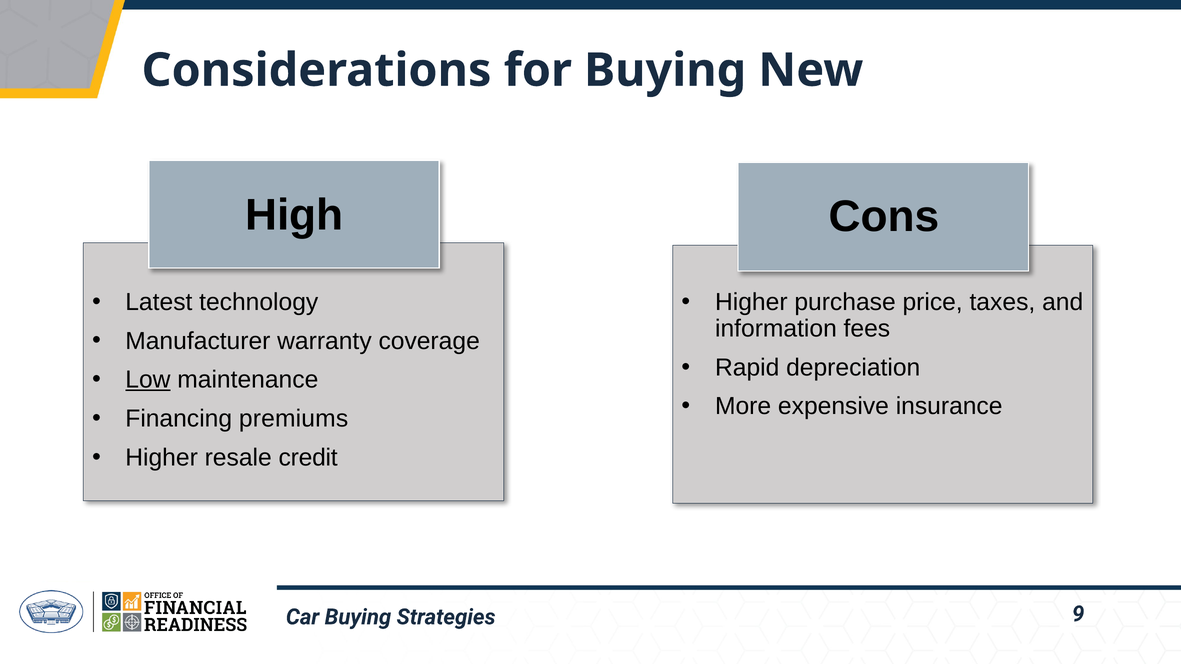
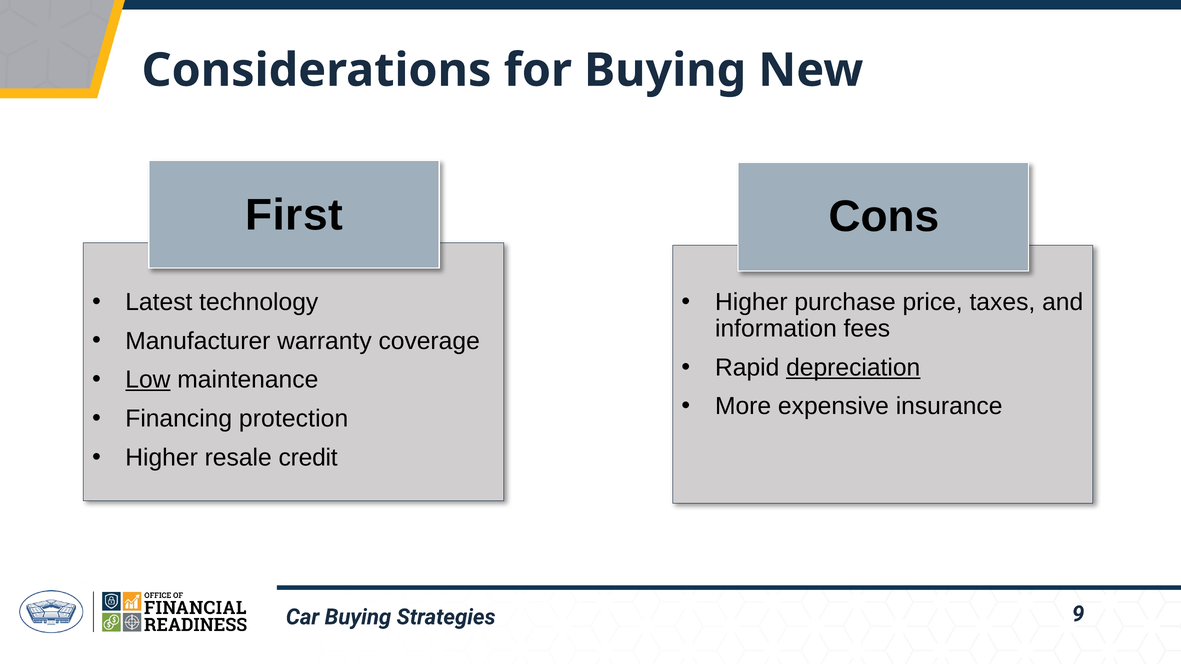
High: High -> First (294, 215)
depreciation underline: none -> present (853, 368)
premiums: premiums -> protection (294, 419)
